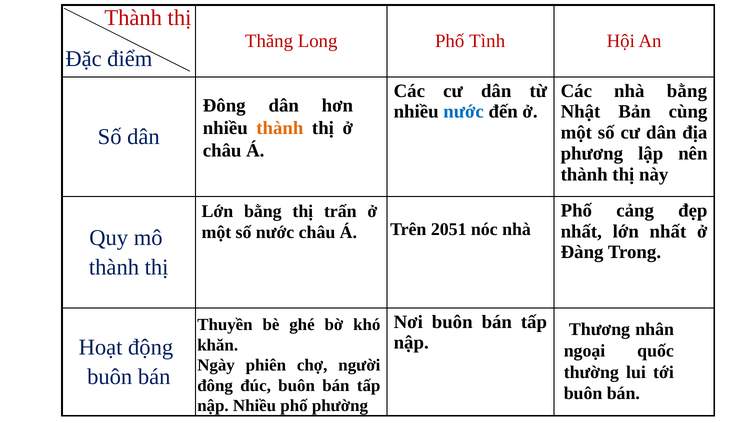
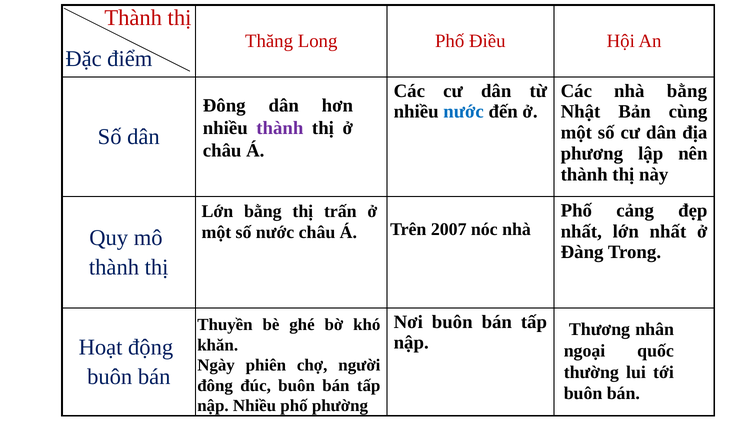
Tình: Tình -> Điều (487, 41)
thành colour: orange -> purple (280, 128)
2051: 2051 -> 2007 (449, 229)
